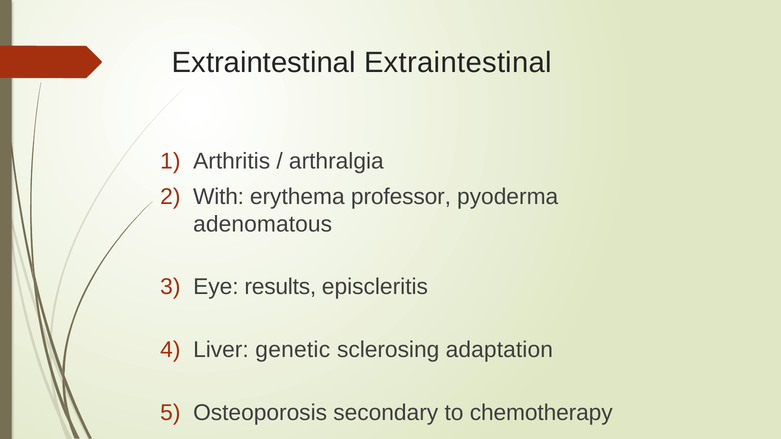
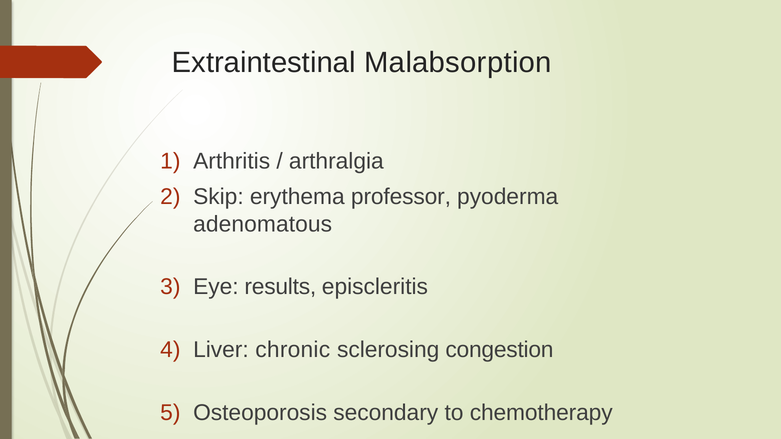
Extraintestinal Extraintestinal: Extraintestinal -> Malabsorption (458, 63)
With: With -> Skip (218, 197)
genetic: genetic -> chronic (293, 350)
adaptation: adaptation -> congestion (499, 350)
